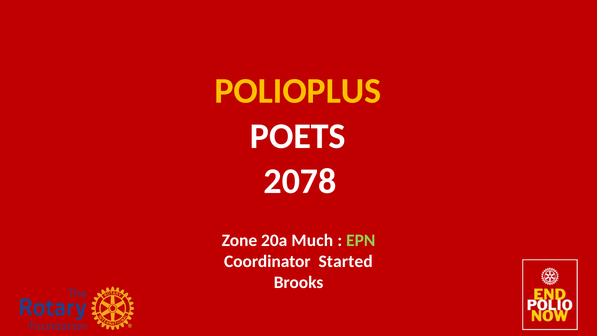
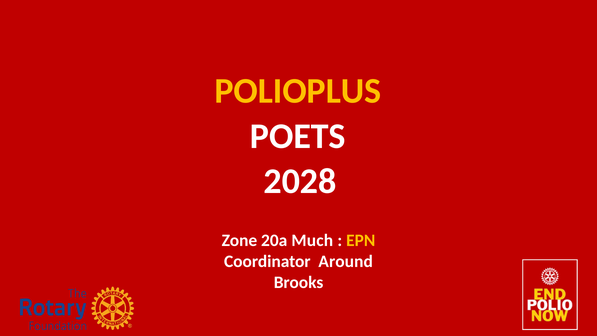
2078: 2078 -> 2028 (300, 181)
EPN colour: light green -> yellow (361, 240)
Started: Started -> Around (346, 261)
